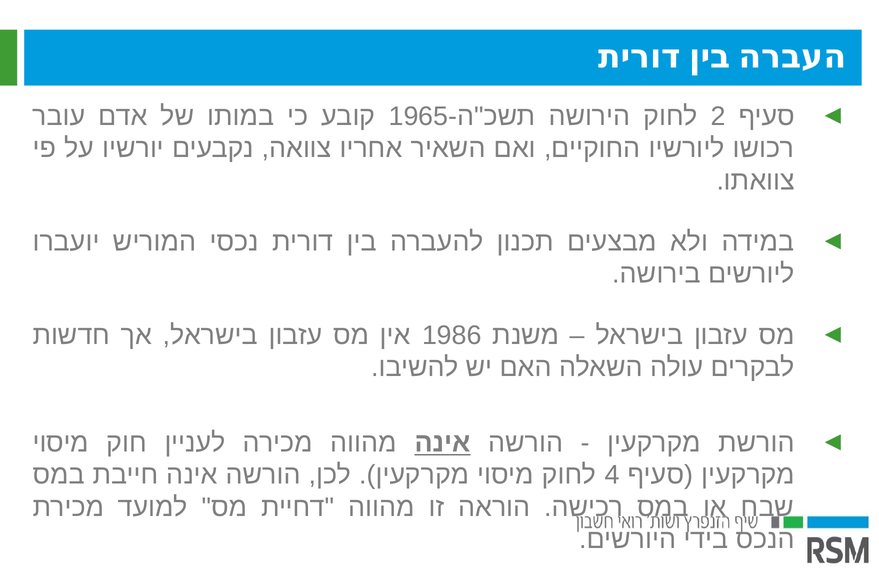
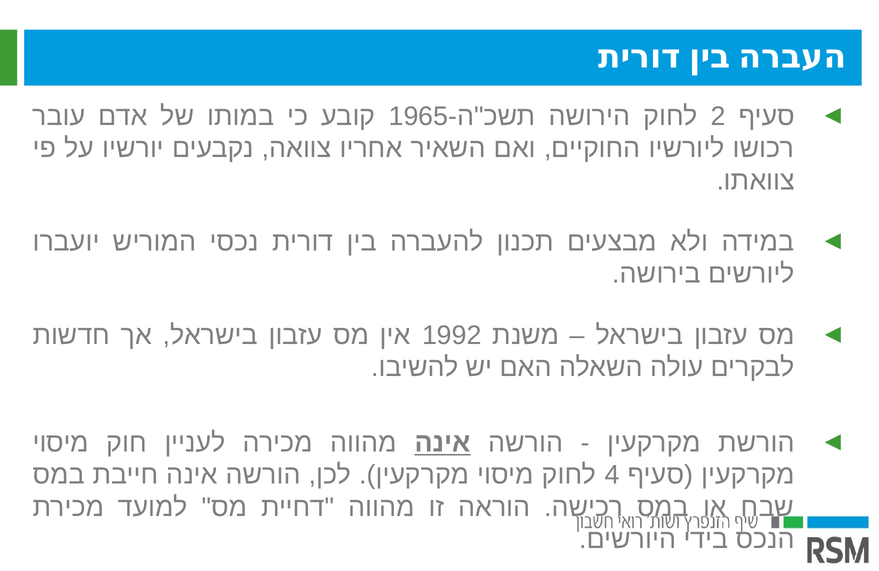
1986: 1986 -> 1992 (452, 335)
